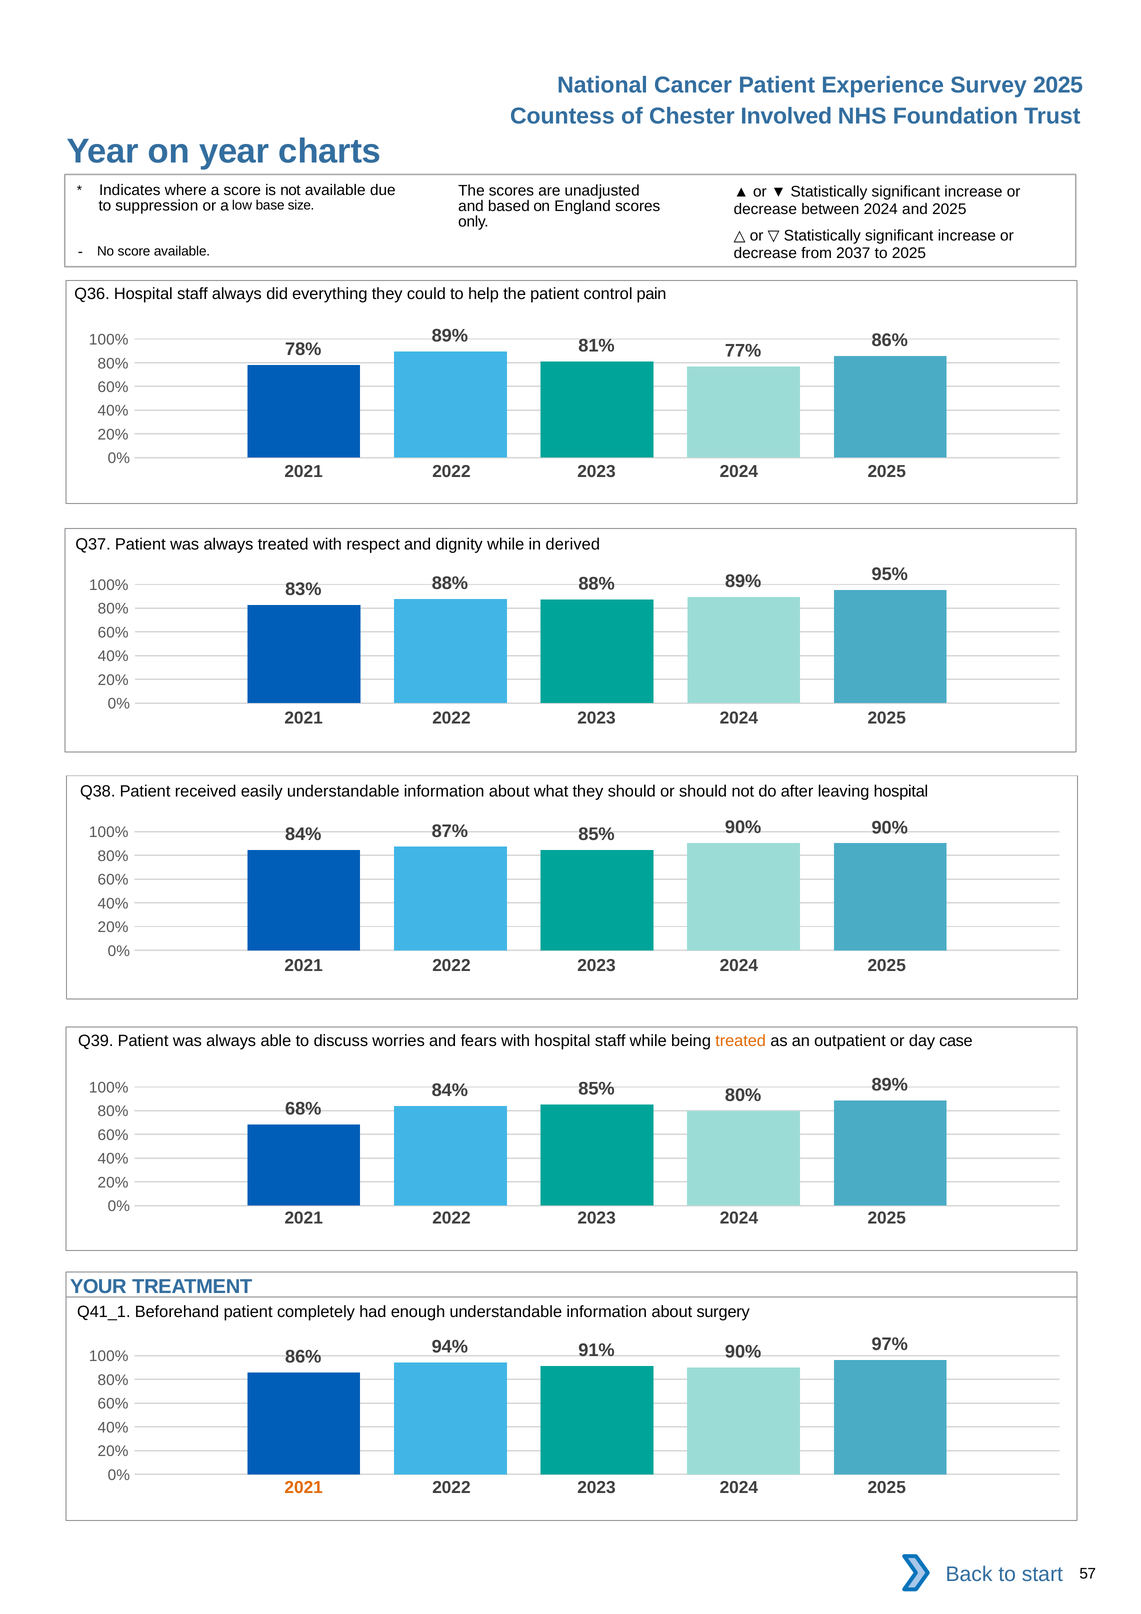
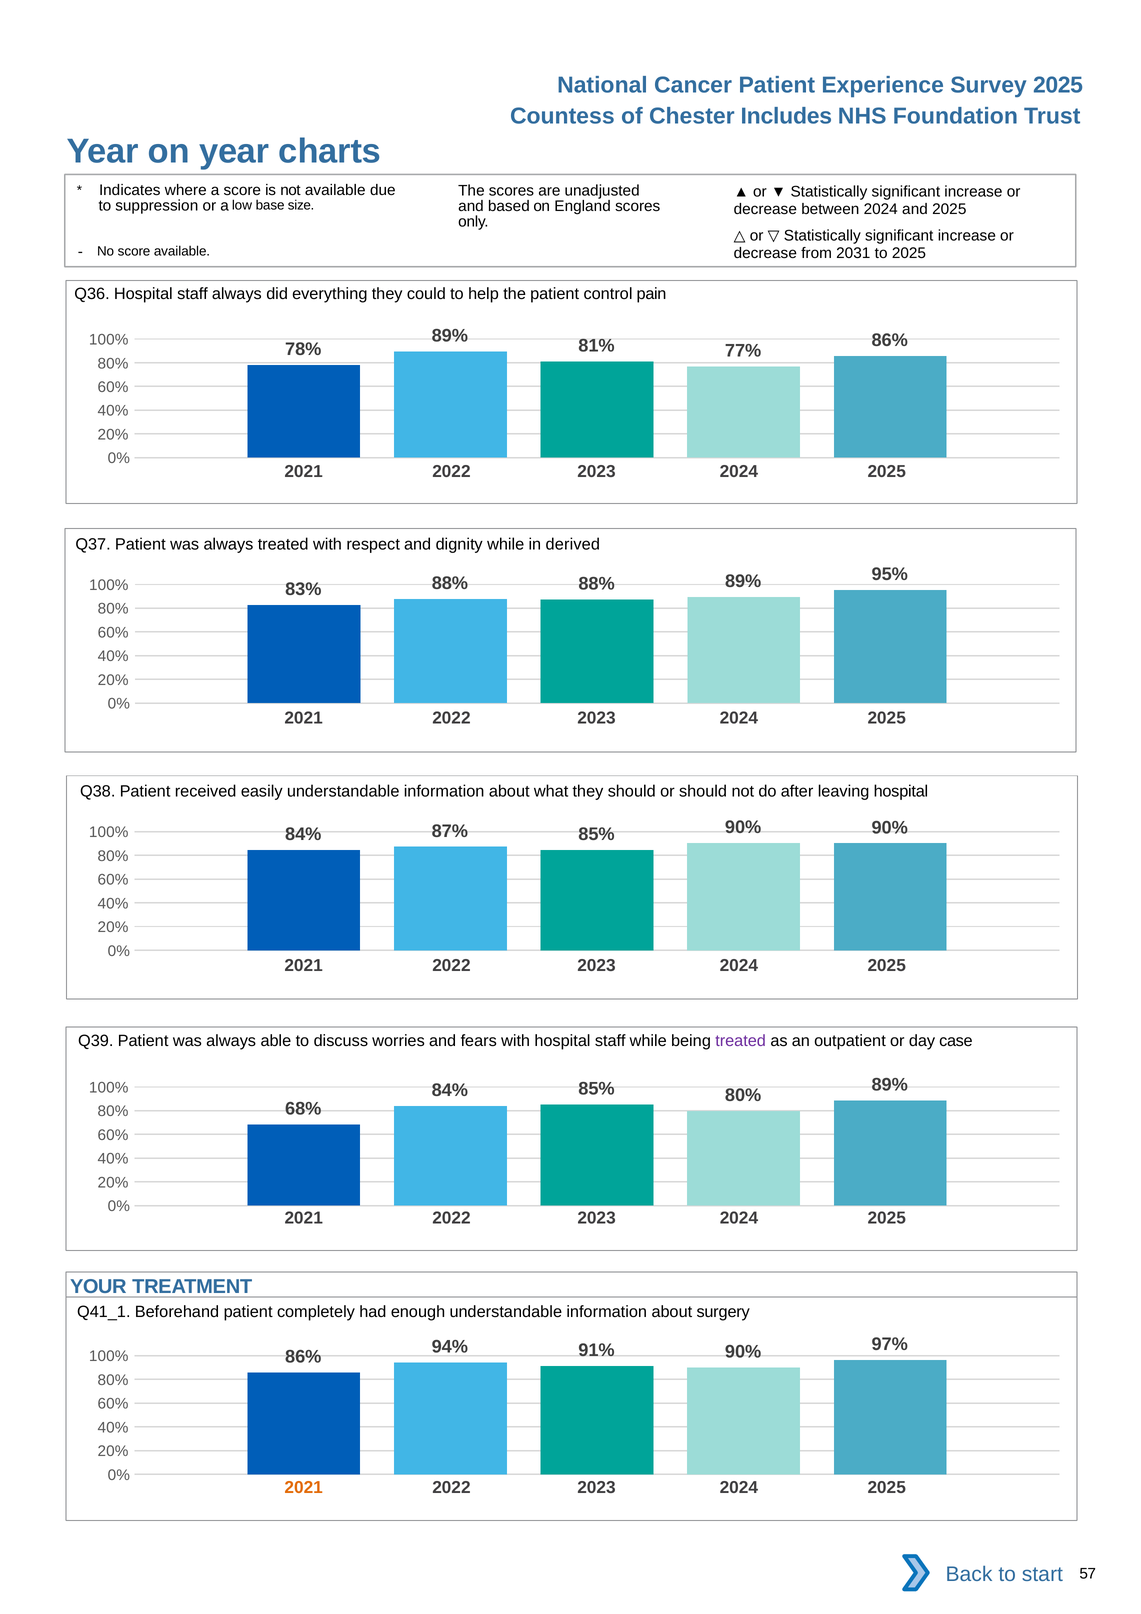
Involved: Involved -> Includes (786, 116)
2037: 2037 -> 2031 (853, 253)
treated colour: orange -> purple (741, 1042)
